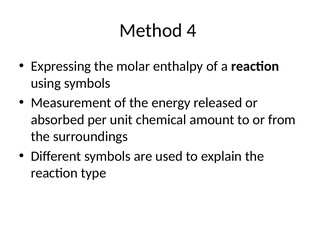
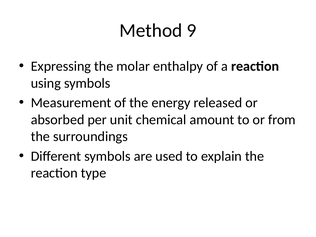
4: 4 -> 9 (192, 31)
